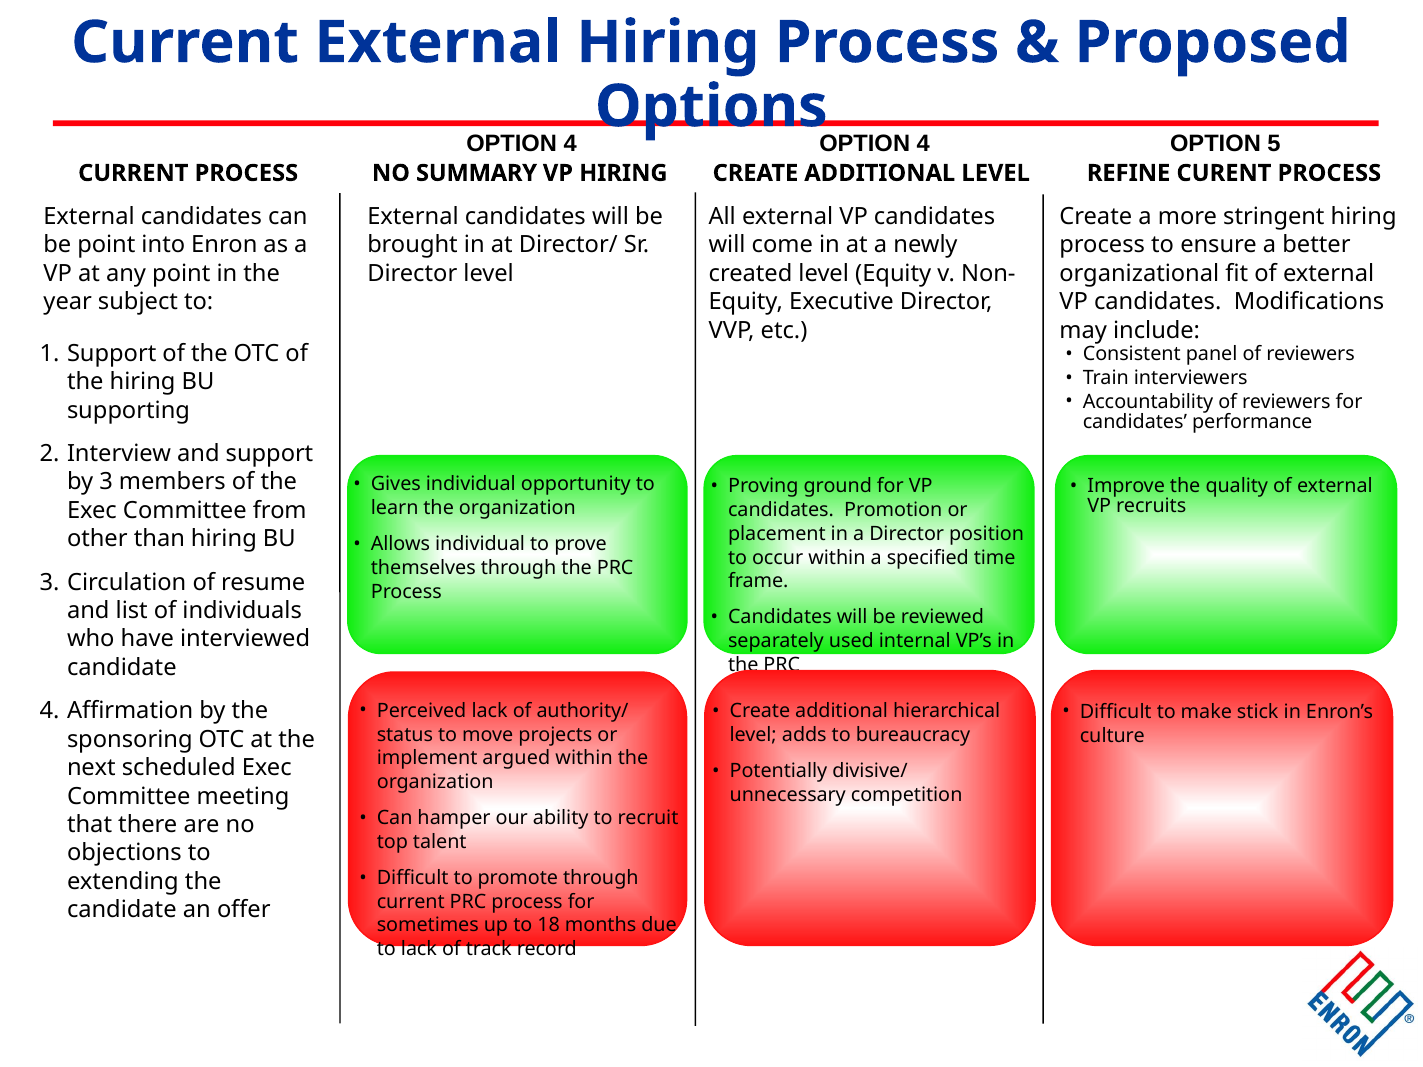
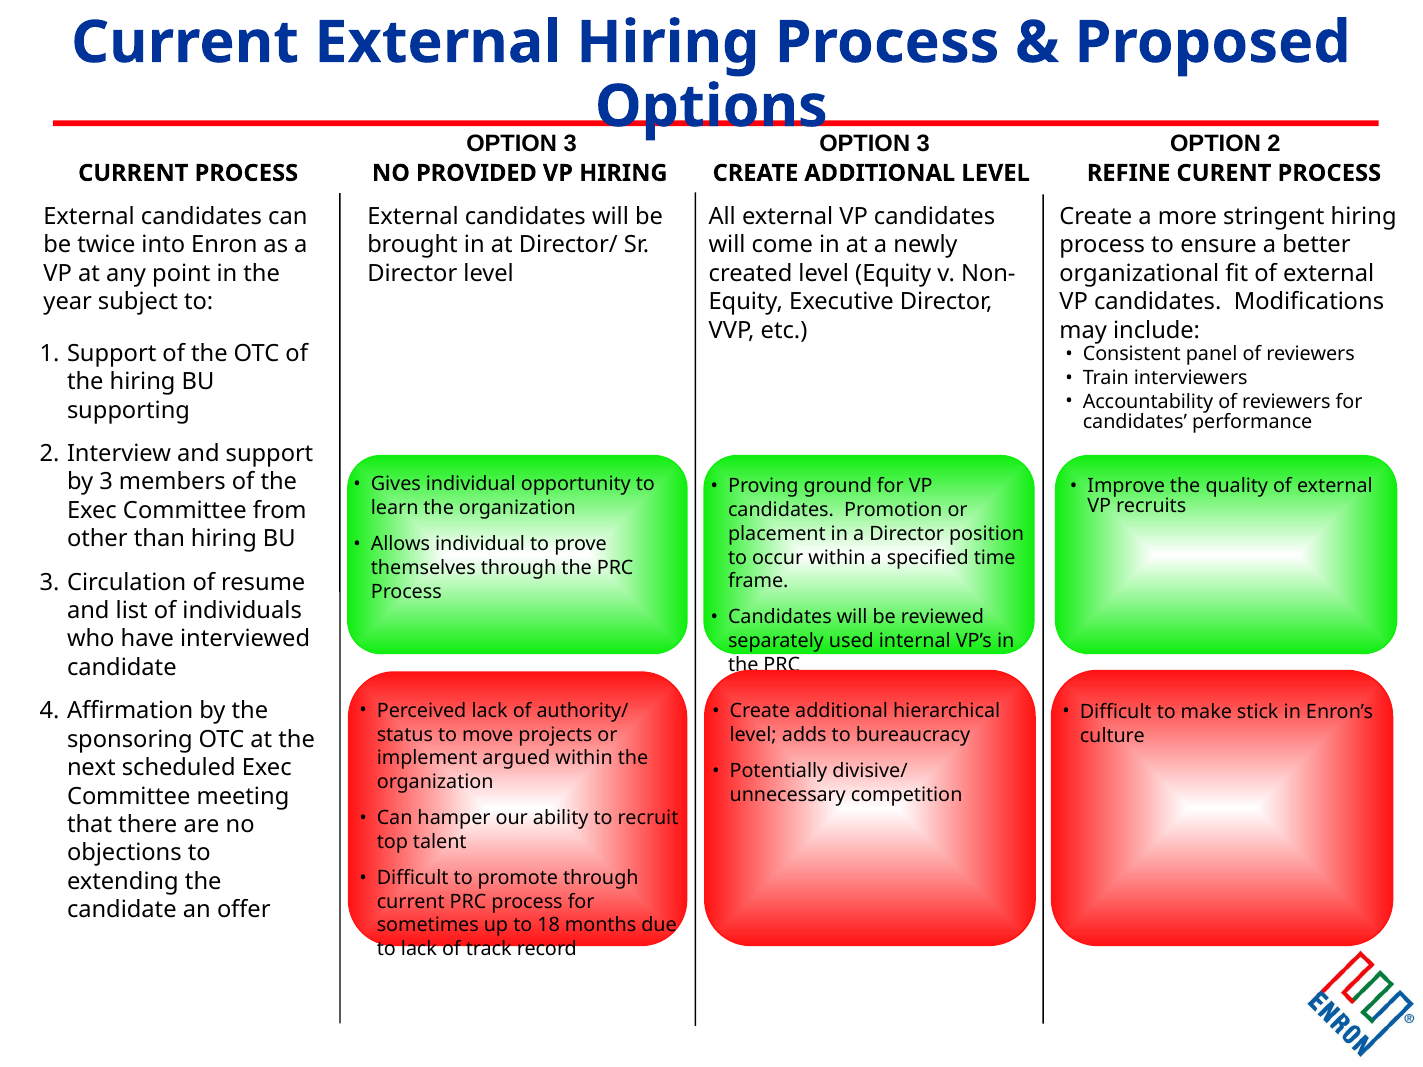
4: 4 -> 3 (570, 144)
4: 4 -> 3 (923, 144)
OPTION 5: 5 -> 2 (1274, 144)
SUMMARY: SUMMARY -> PROVIDED (476, 173)
be point: point -> twice (106, 245)
